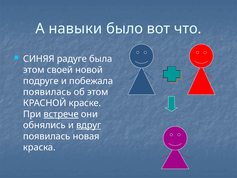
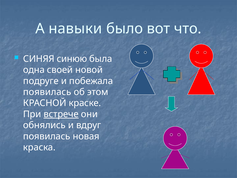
радуге: радуге -> синюю (72, 59)
этом: этом -> одна (34, 70)
вдруг underline: present -> none (89, 125)
